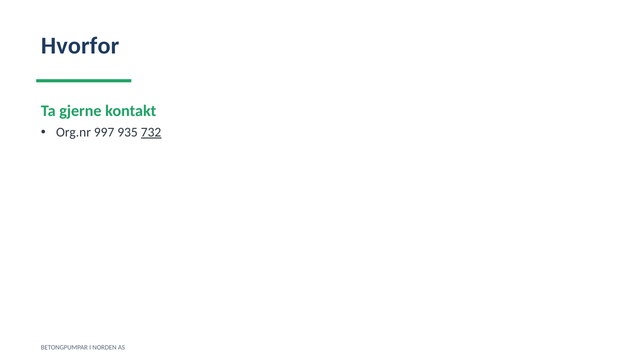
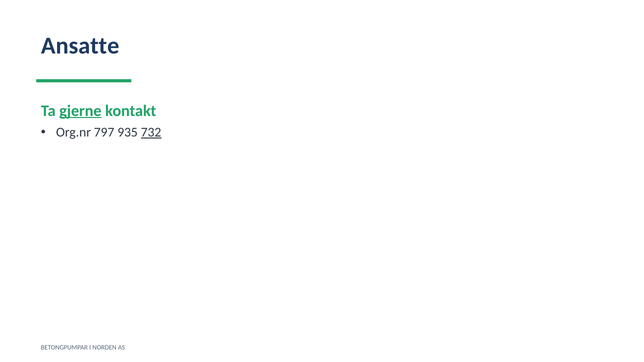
Hvorfor: Hvorfor -> Ansatte (80, 46)
gjerne underline: none -> present (80, 111)
997: 997 -> 797 (104, 132)
